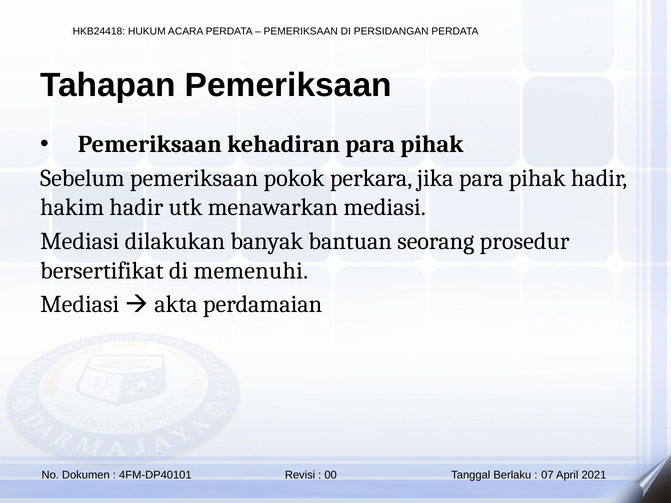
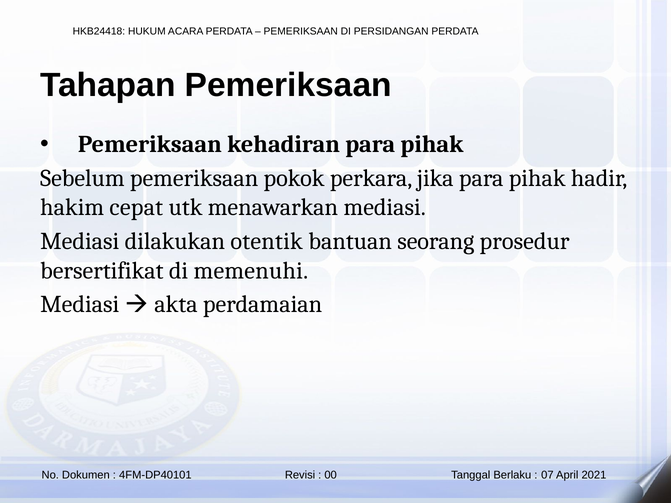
hakim hadir: hadir -> cepat (136, 208)
banyak: banyak -> otentik (267, 242)
